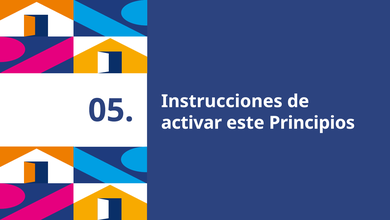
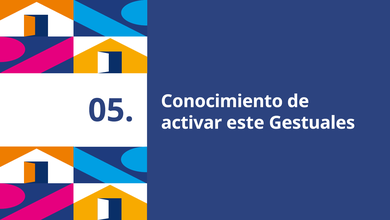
Instrucciones: Instrucciones -> Conocimiento (222, 101)
Principios: Principios -> Gestuales (312, 122)
